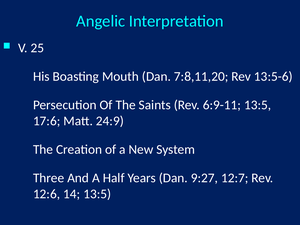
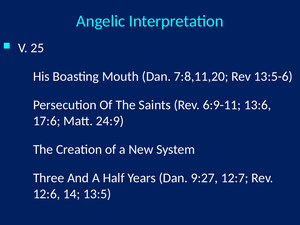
6:9-11 13:5: 13:5 -> 13:6 (258, 105)
